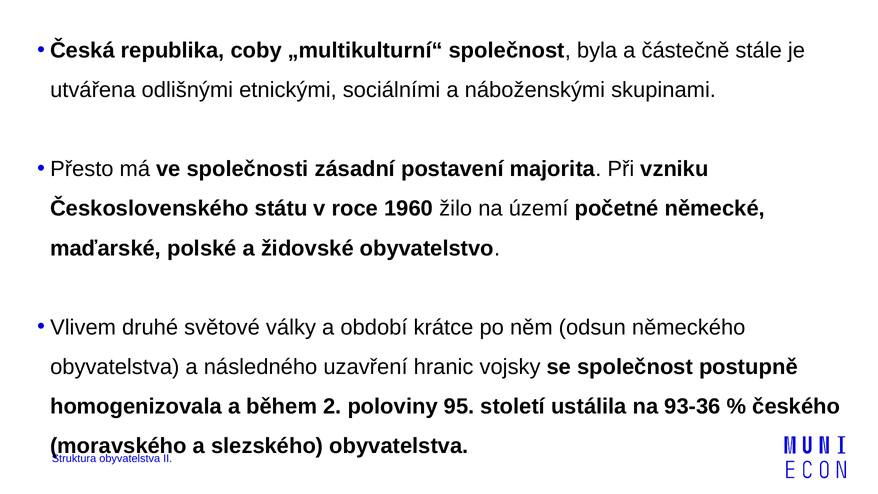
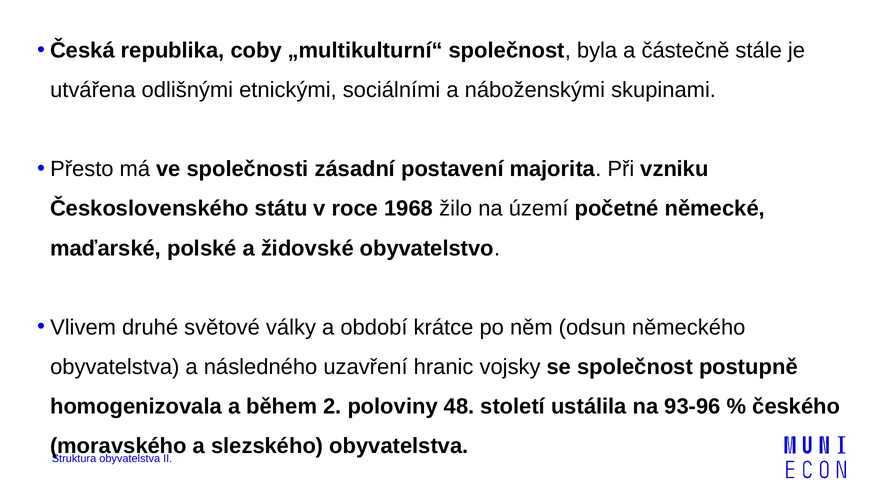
1960: 1960 -> 1968 (409, 209)
95: 95 -> 48 (459, 406)
93-36: 93-36 -> 93-96 (693, 406)
